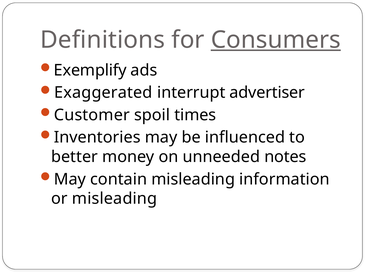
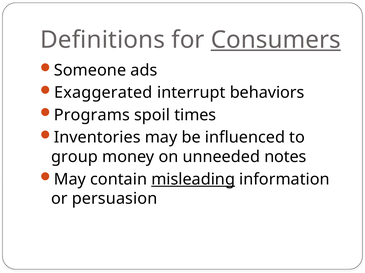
Exemplify: Exemplify -> Someone (90, 70)
advertiser: advertiser -> behaviors (267, 93)
Customer: Customer -> Programs (92, 115)
better: better -> group (74, 157)
misleading underline: none -> present (193, 180)
or misleading: misleading -> persuasion (115, 199)
